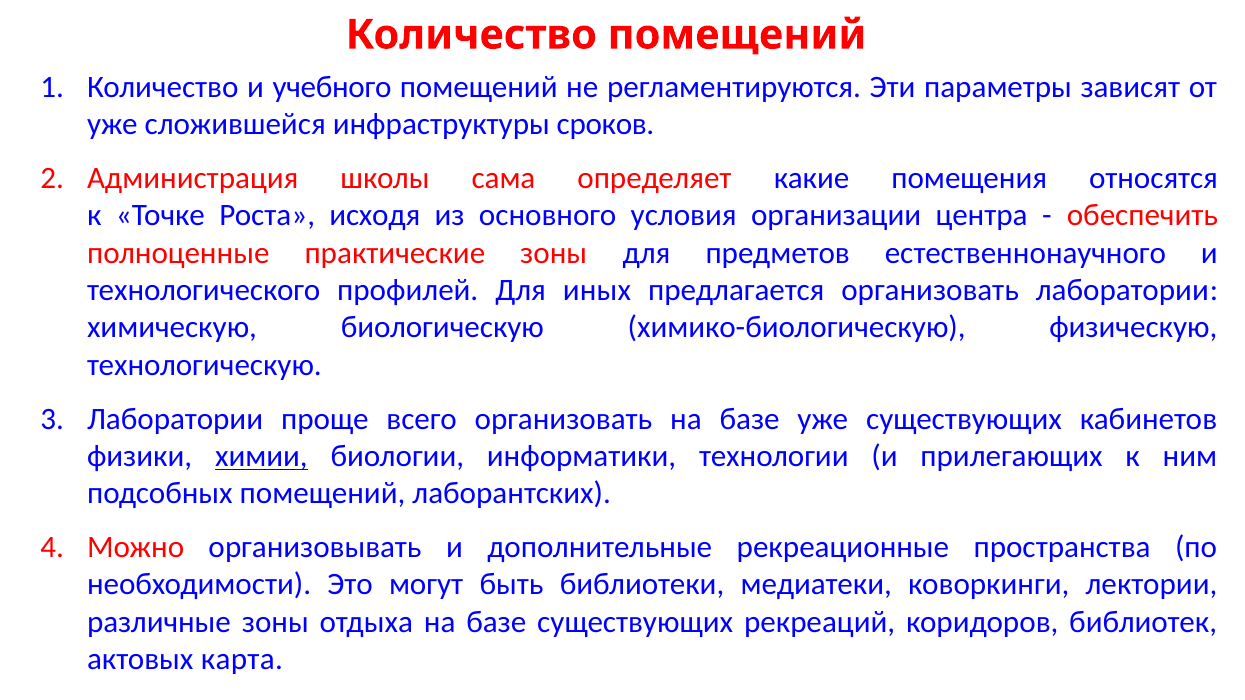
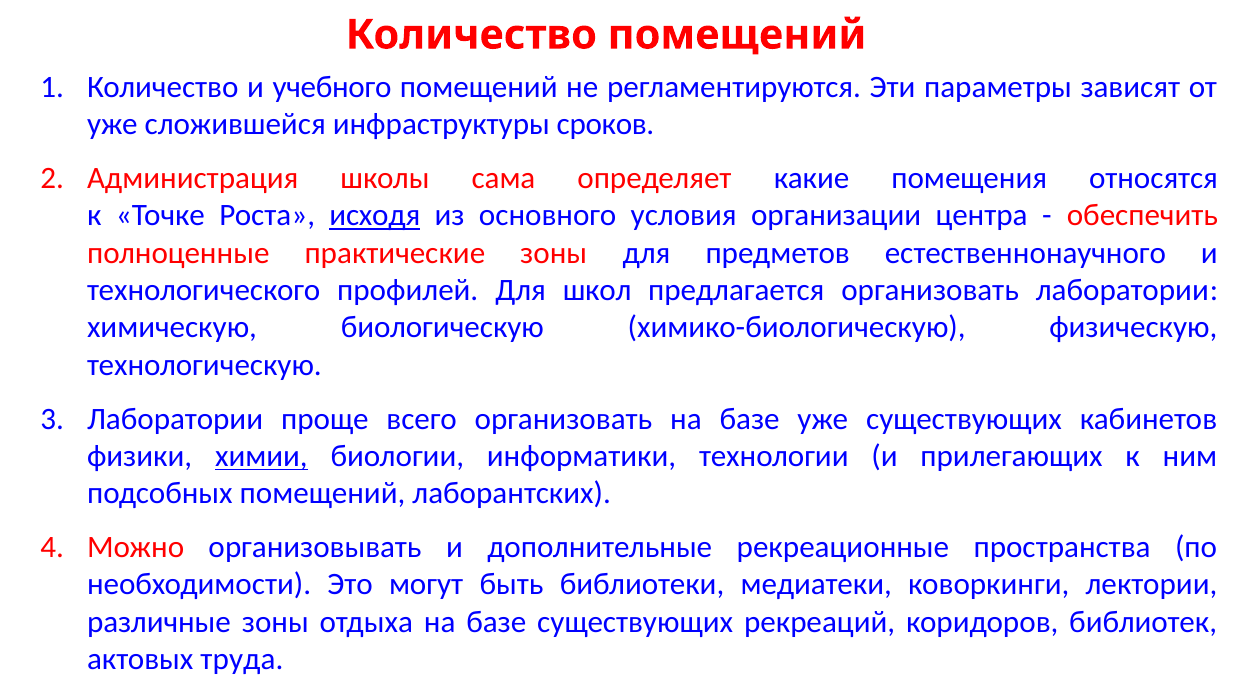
исходя underline: none -> present (375, 216)
иных: иных -> школ (597, 290)
карта: карта -> труда (242, 660)
